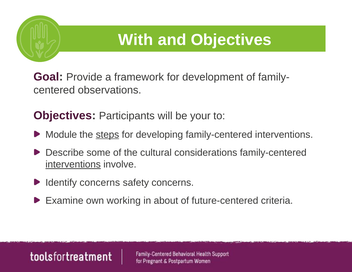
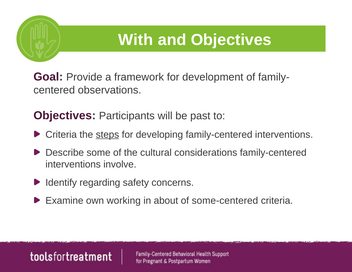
your: your -> past (200, 116)
Module: Module -> Criteria (61, 135)
interventions underline: present -> none (73, 164)
Identify concerns: concerns -> regarding (100, 183)
future-centered: future-centered -> some-centered (225, 201)
